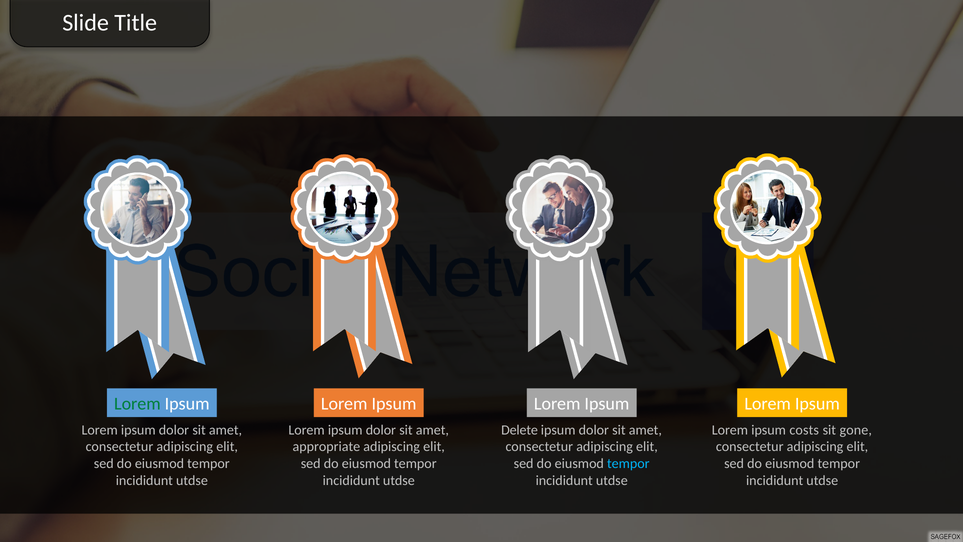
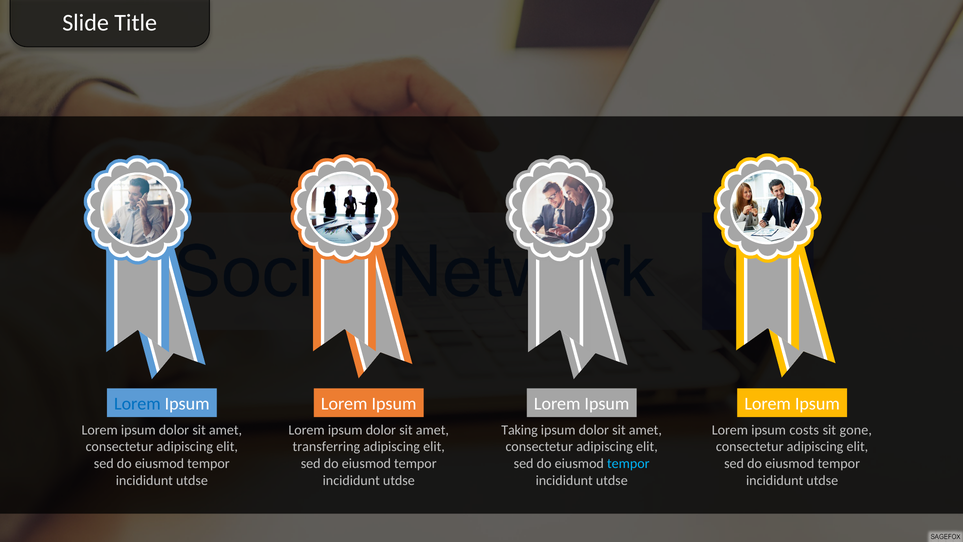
Lorem colour: green -> blue (137, 404)
Delete: Delete -> Taking (520, 430)
appropriate: appropriate -> transferring (326, 447)
